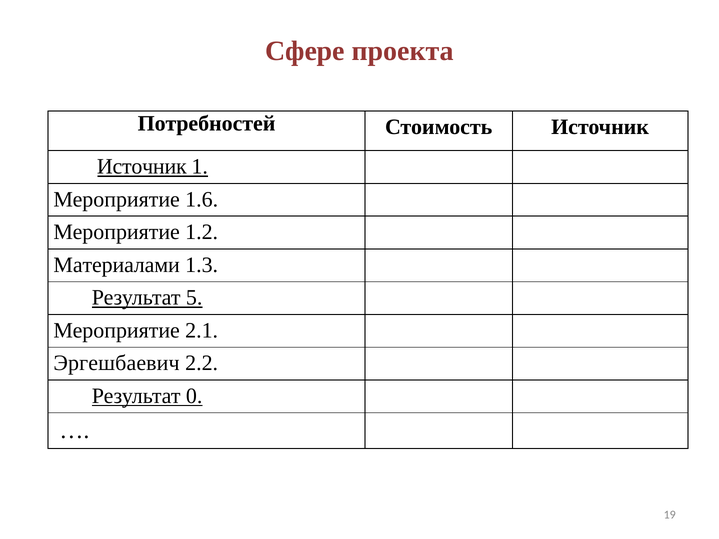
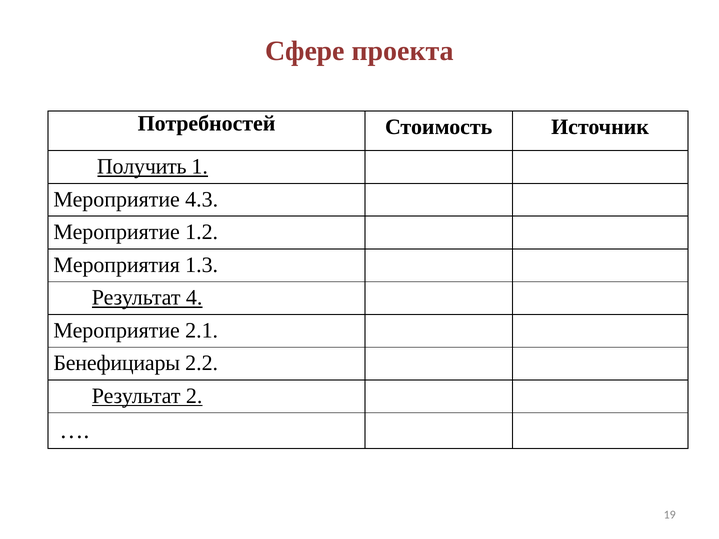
Источник: Источник -> Получить (142, 167)
1.6: 1.6 -> 4.3 (202, 199)
Материалами: Материалами -> Мероприятия (117, 265)
5: 5 -> 4 (194, 298)
Эргешбаевич: Эргешбаевич -> Бенефициары (117, 363)
0: 0 -> 2 (194, 396)
